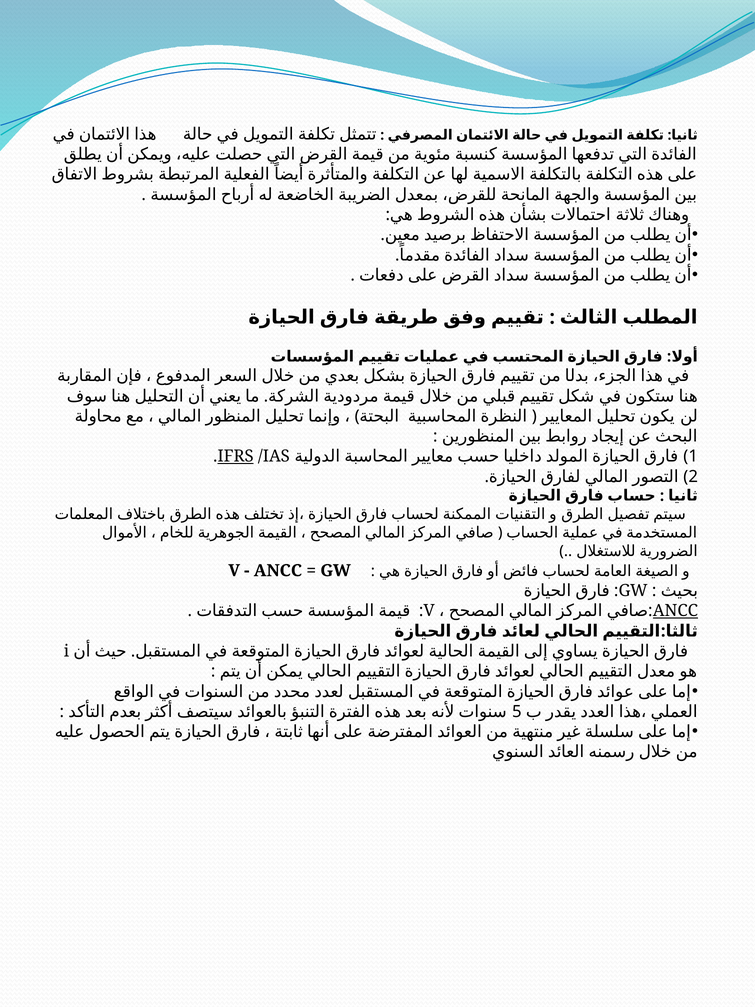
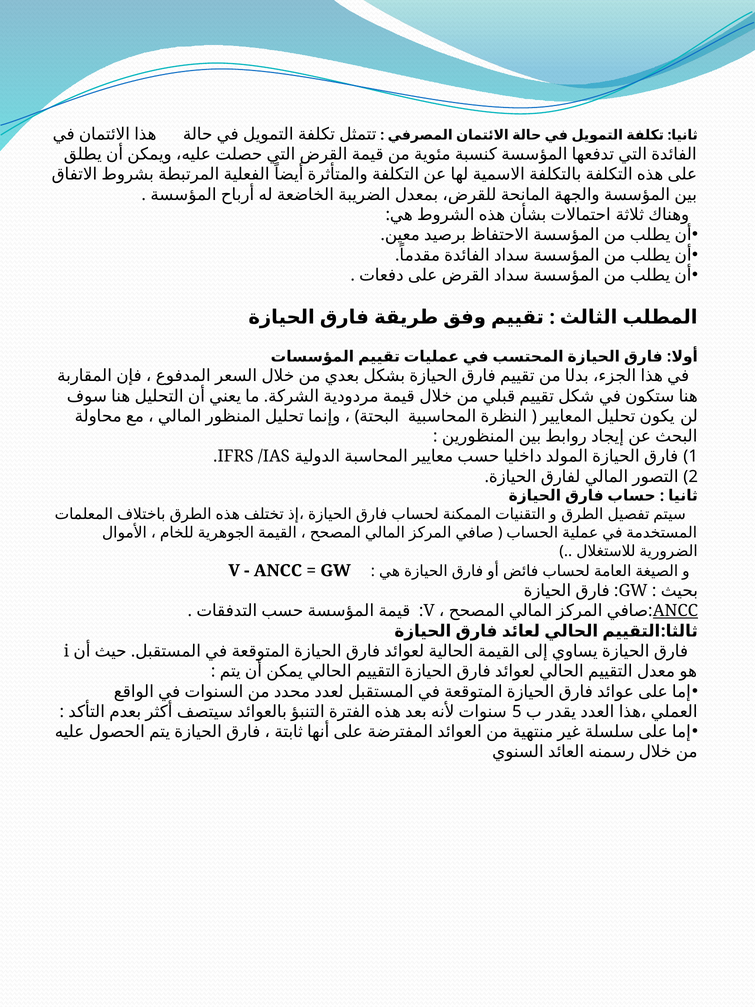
IFRS underline: present -> none (236, 456)
